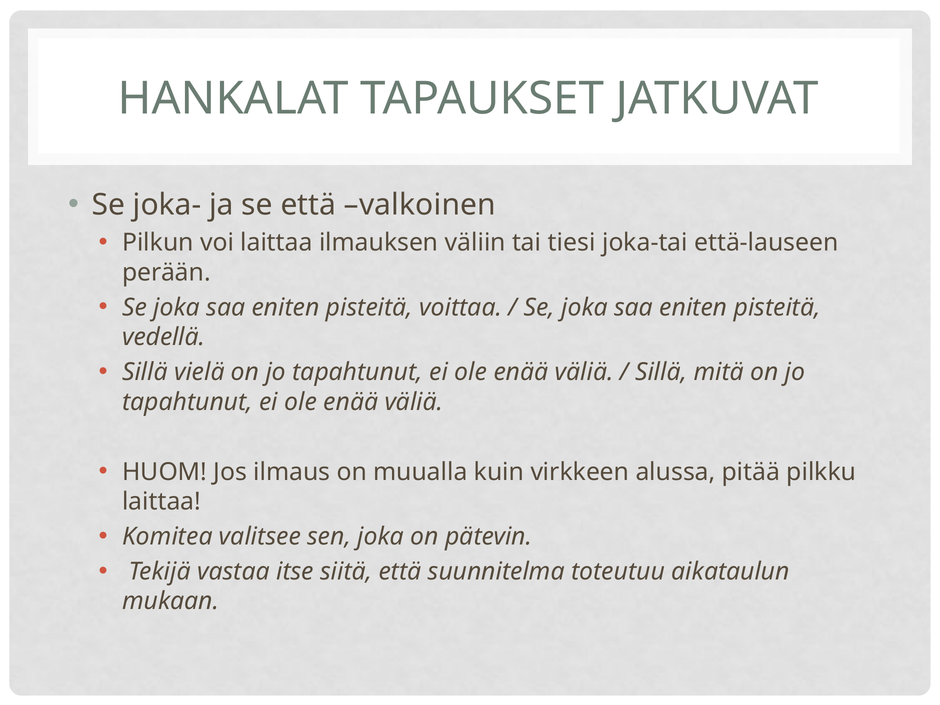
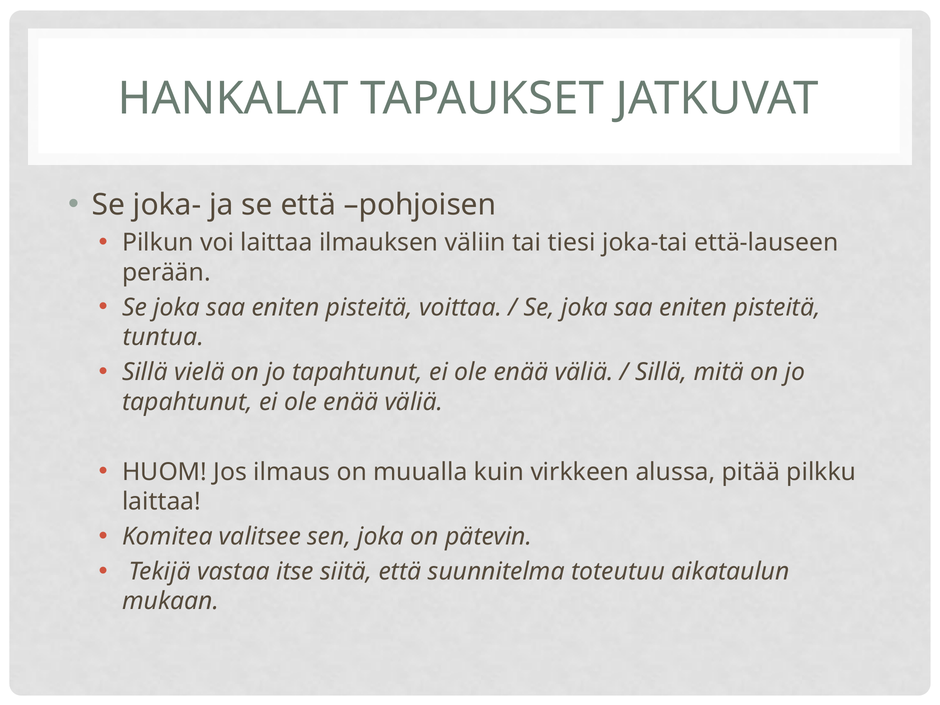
valkoinen: valkoinen -> pohjoisen (420, 205)
vedellä: vedellä -> tuntua (163, 337)
